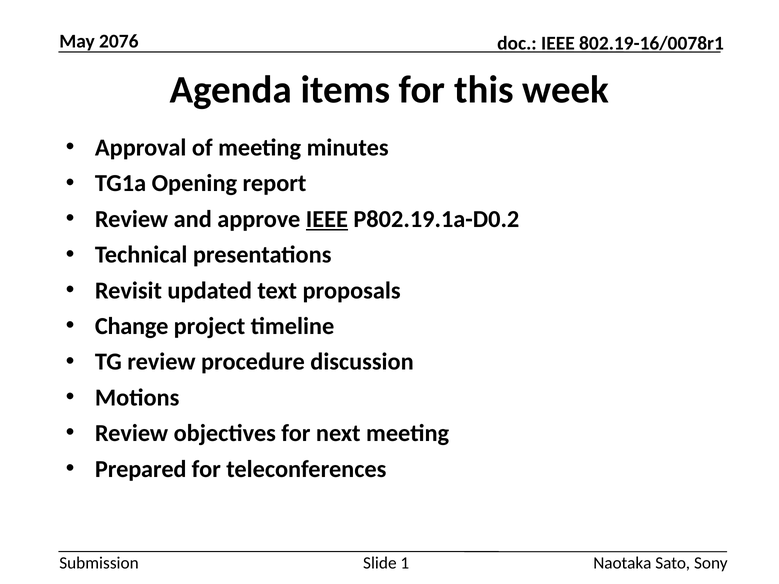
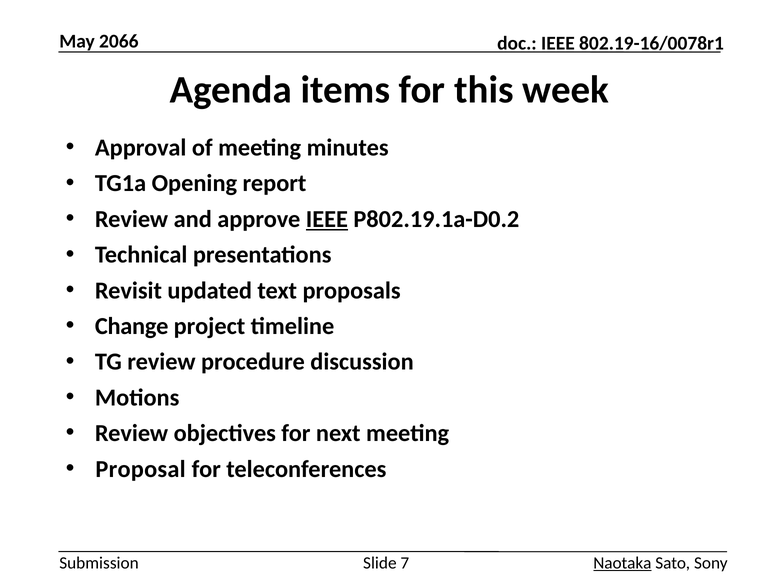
2076: 2076 -> 2066 (119, 41)
Prepared: Prepared -> Proposal (141, 469)
1: 1 -> 7 (405, 563)
Naotaka underline: none -> present (622, 563)
